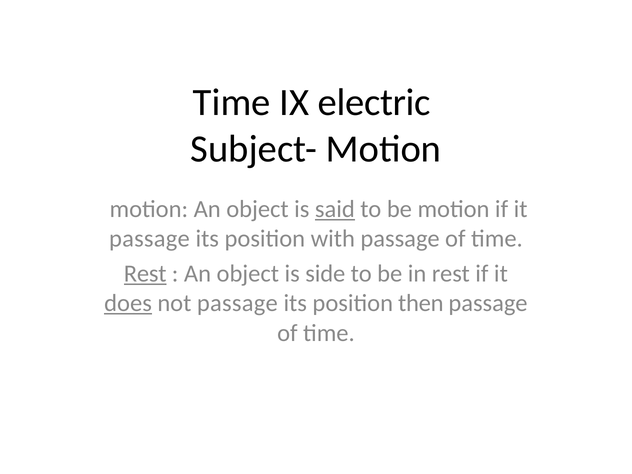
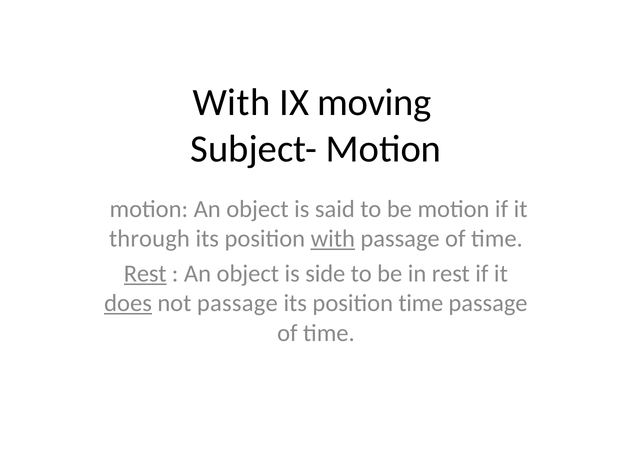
Time: Time -> With (232, 102)
electric: electric -> moving (374, 102)
said underline: present -> none (335, 209)
passage: passage -> through (149, 239)
with underline: none -> present (333, 239)
position then: then -> time (421, 303)
